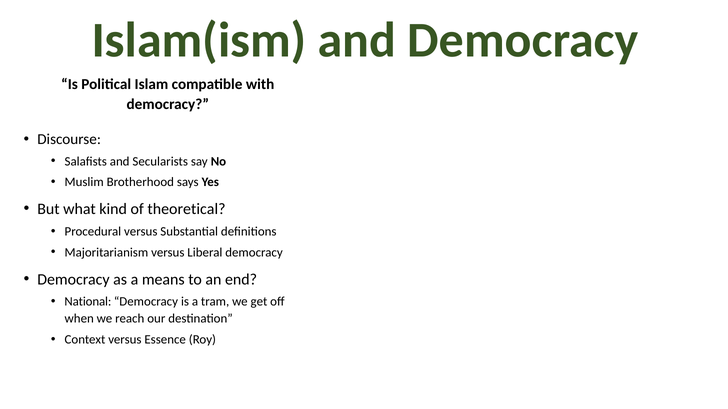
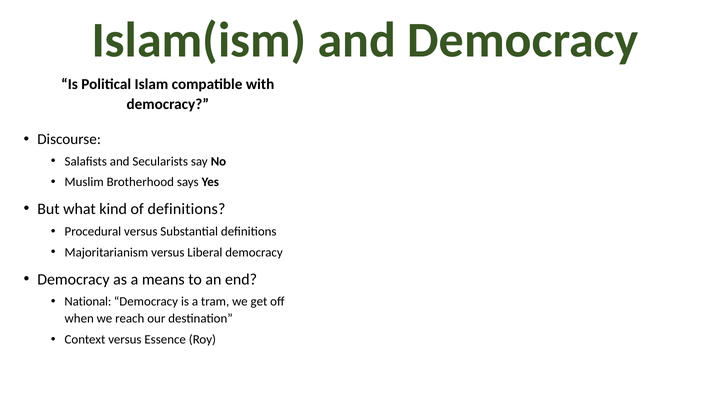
of theoretical: theoretical -> definitions (186, 209)
